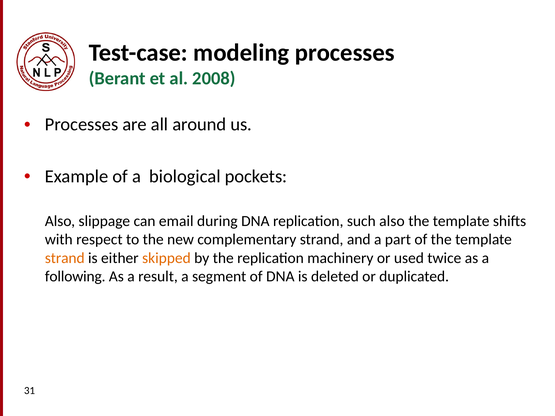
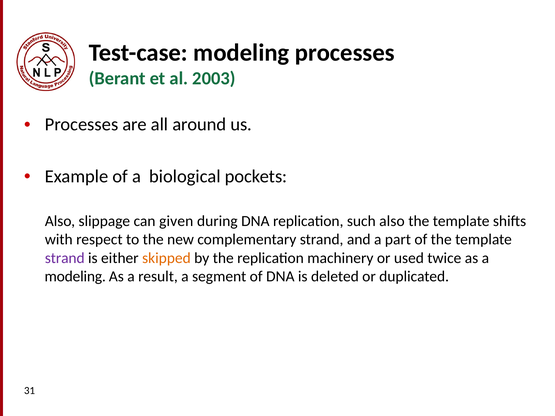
2008: 2008 -> 2003 (214, 78)
email: email -> given (176, 221)
strand colour: orange -> purple (65, 258)
following: following -> modeling (75, 277)
